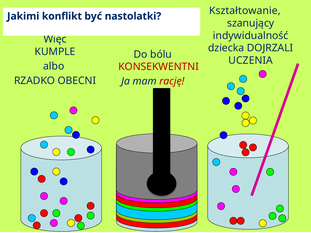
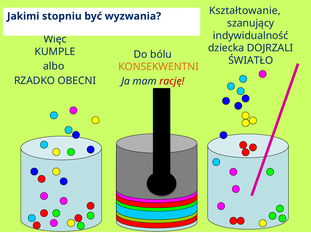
konflikt: konflikt -> stopniu (62, 16)
nastolatki: nastolatki -> wyzwania (133, 16)
UCZENIA: UCZENIA -> ŚWIATŁO (251, 61)
KONSEKWENTNI colour: red -> orange (159, 67)
